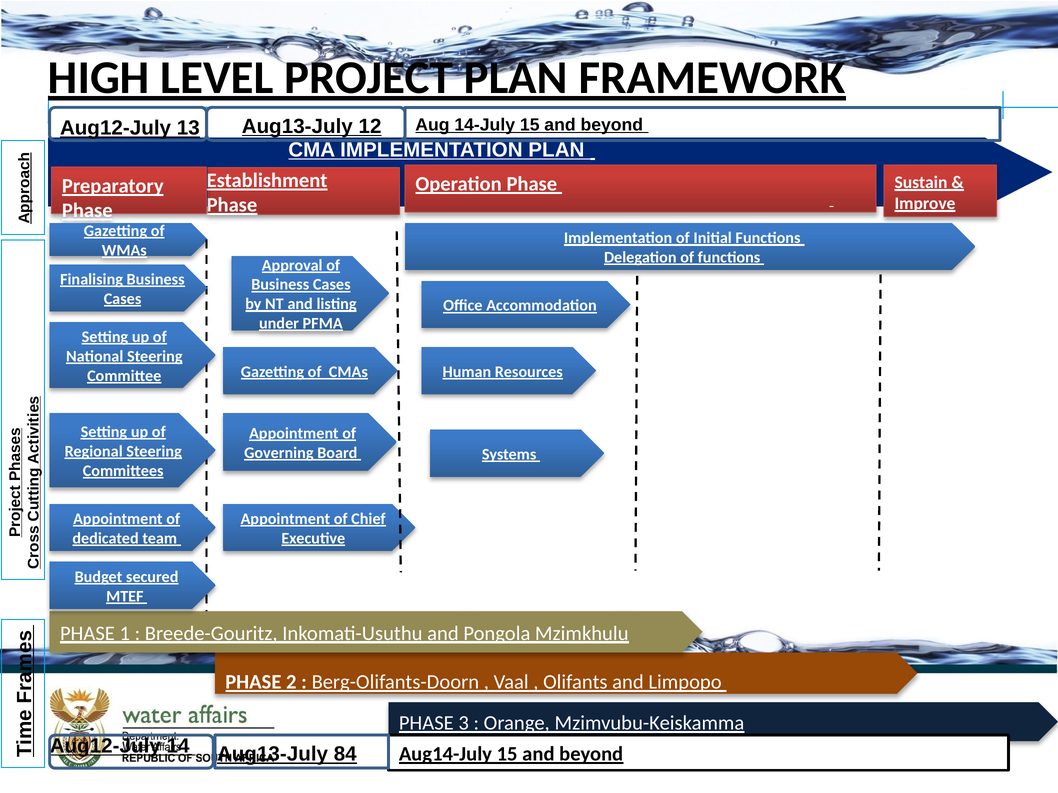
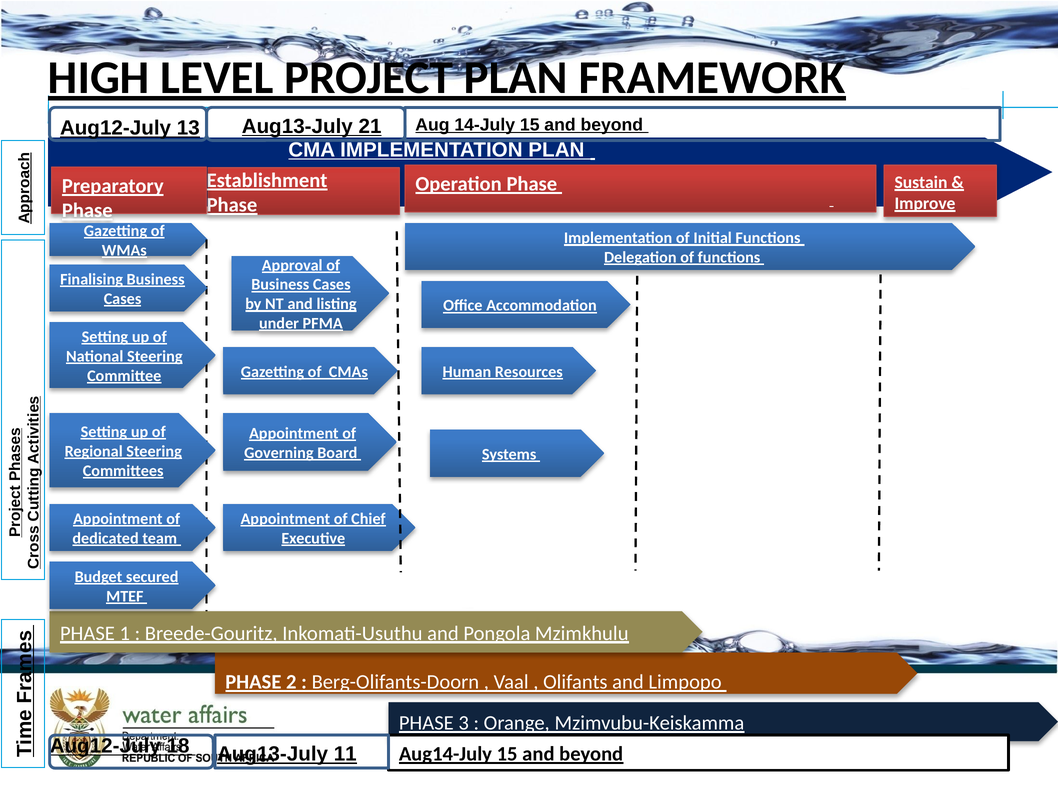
12: 12 -> 21 (370, 126)
14: 14 -> 18 (178, 746)
84: 84 -> 11 (345, 755)
